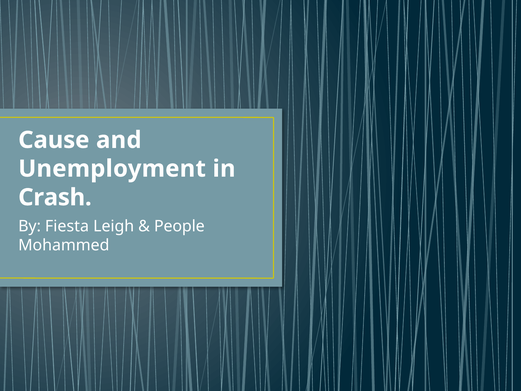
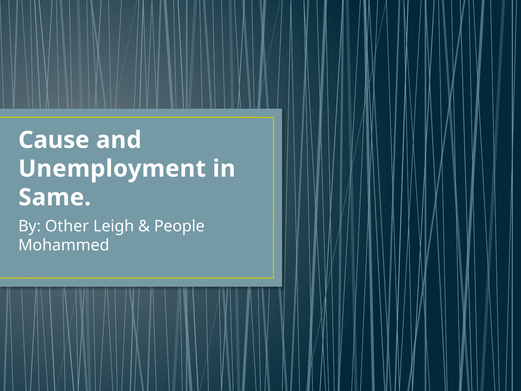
Crash: Crash -> Same (55, 197)
Fiesta: Fiesta -> Other (67, 226)
